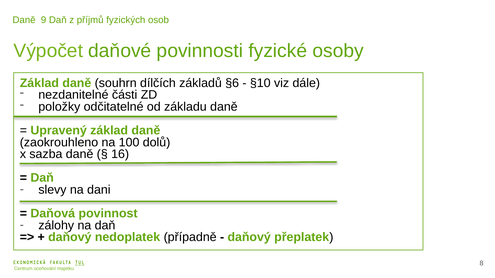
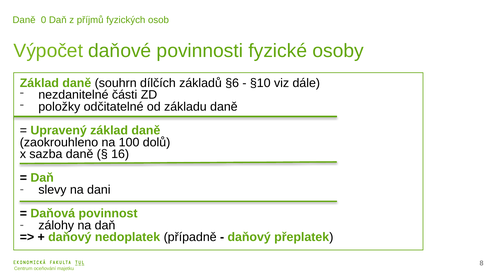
9: 9 -> 0 (44, 20)
